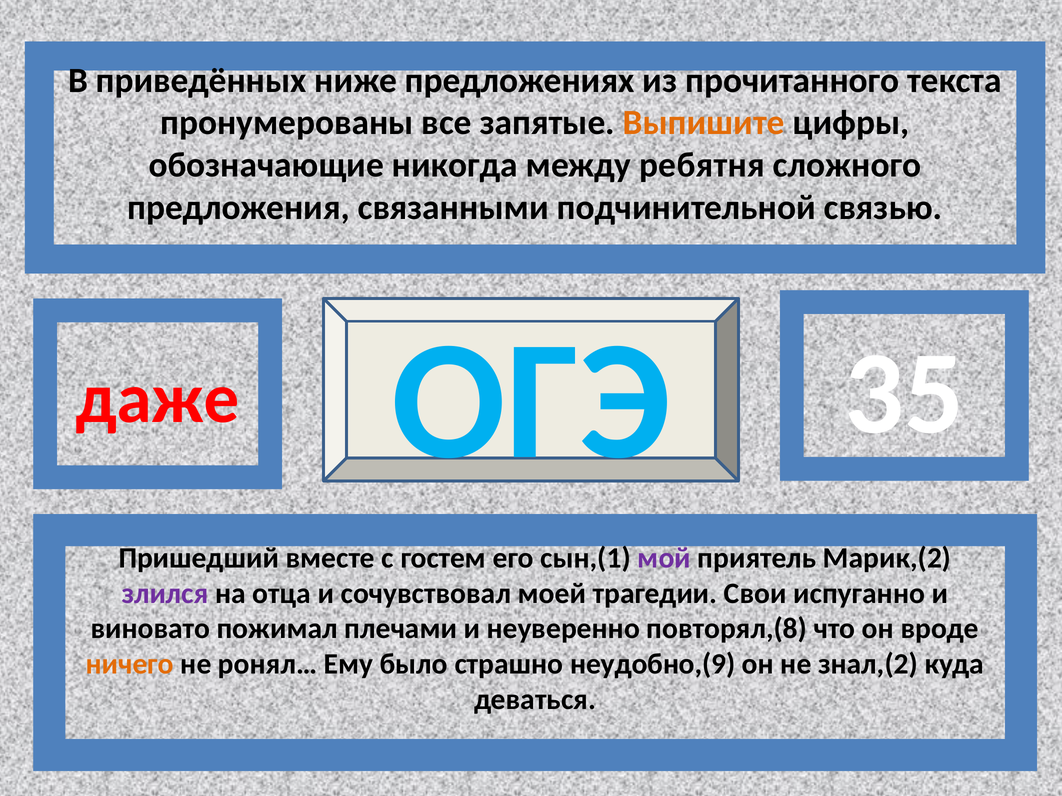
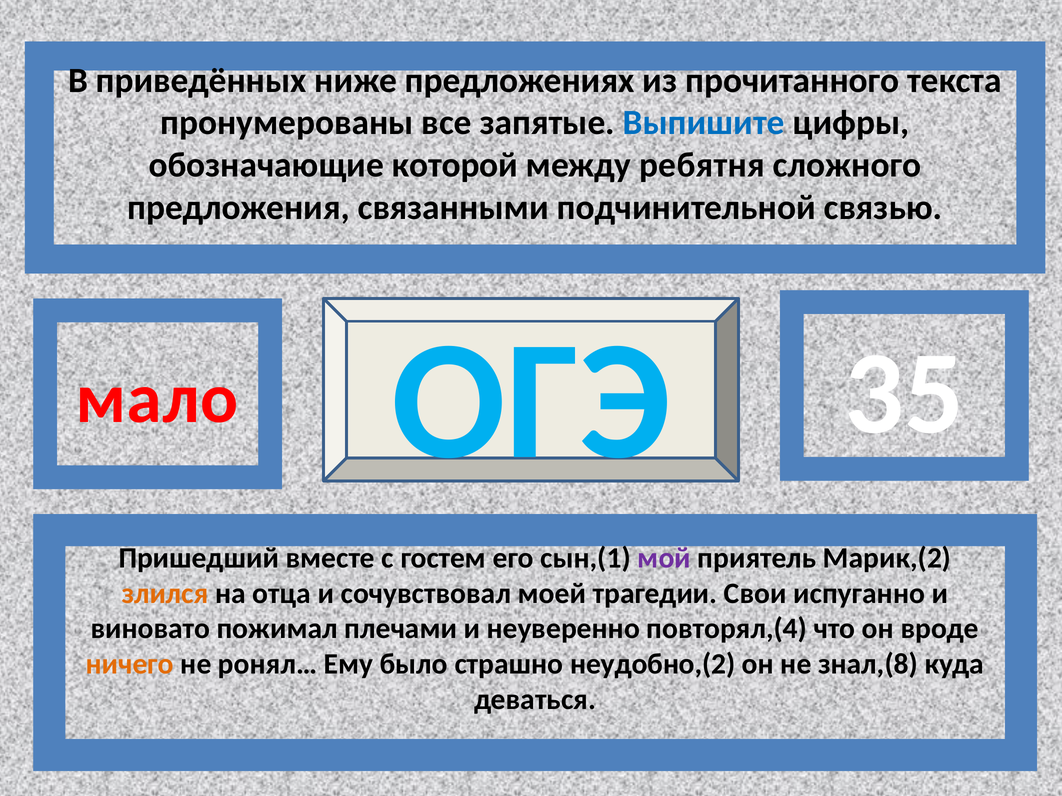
Выпишите colour: orange -> blue (704, 123)
никогда: никогда -> которой (455, 165)
даже: даже -> мало (157, 399)
злился colour: purple -> orange (165, 594)
повторял,(8: повторял,(8 -> повторял,(4 (727, 629)
неудобно,(9: неудобно,(9 -> неудобно,(2 (653, 665)
знал,(2: знал,(2 -> знал,(8 (868, 665)
